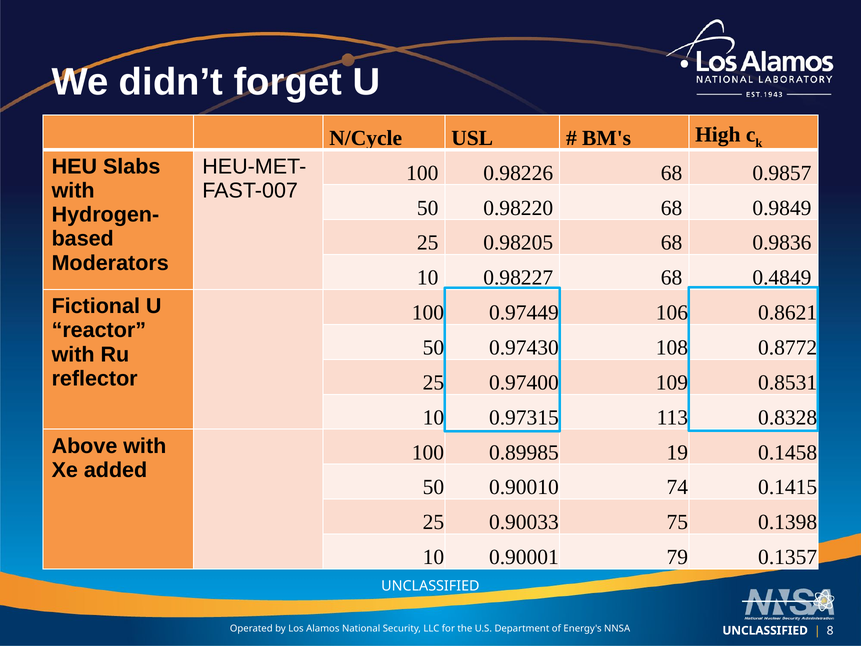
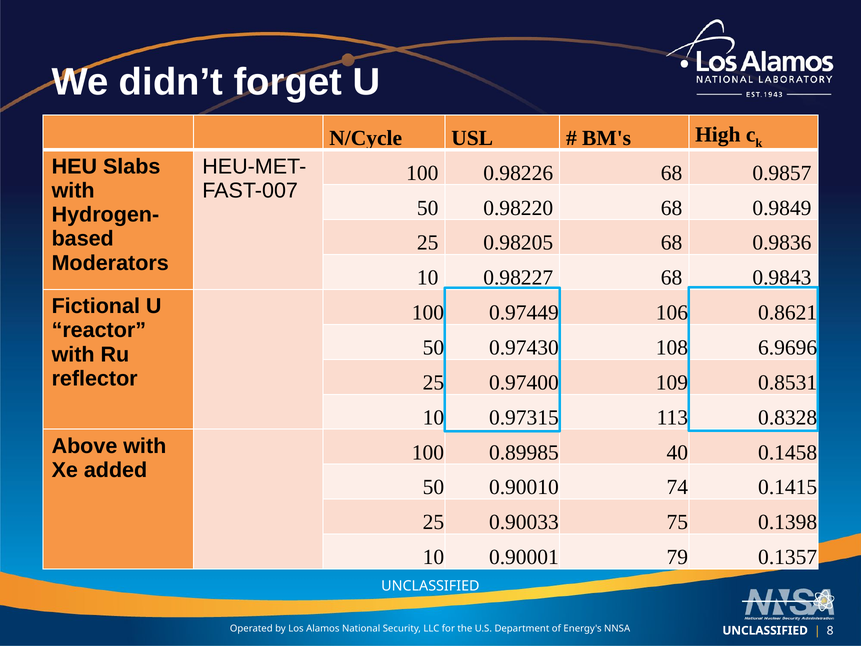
0.4849: 0.4849 -> 0.9843 (782, 278)
0.8772: 0.8772 -> 6.9696 (788, 347)
19: 19 -> 40 (677, 452)
